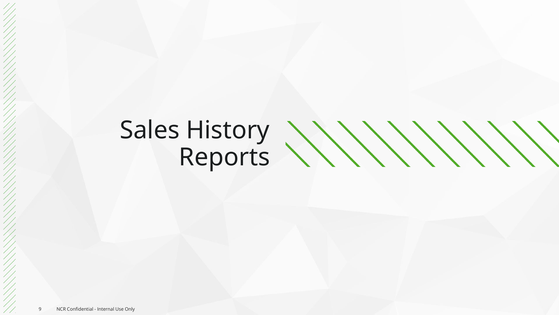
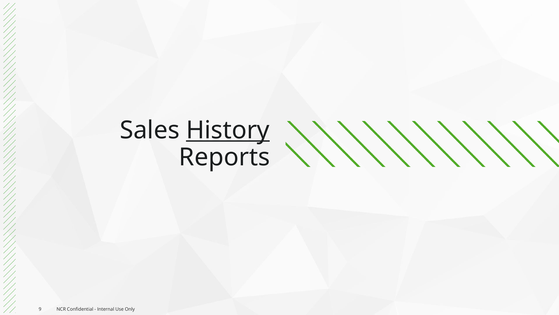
History underline: none -> present (228, 130)
